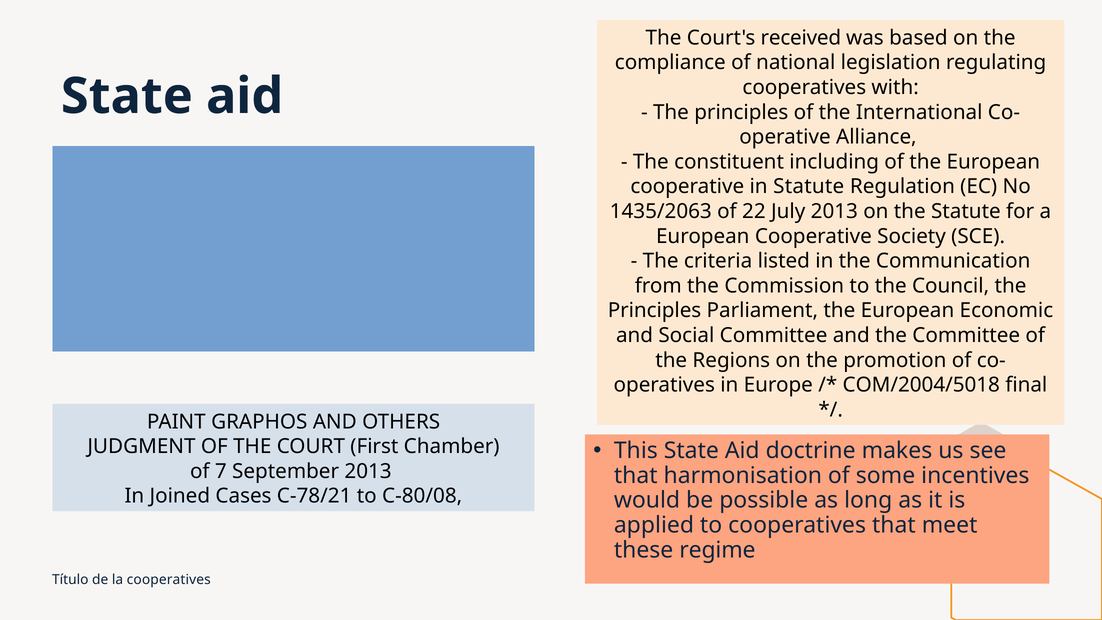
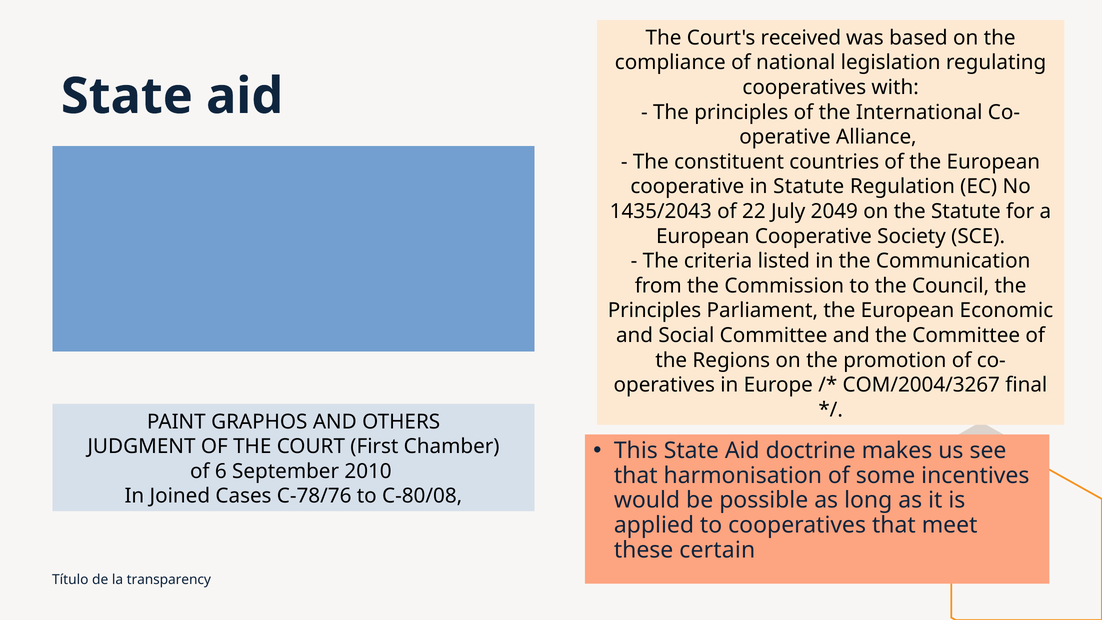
including: including -> countries (834, 162)
1435/2063: 1435/2063 -> 1435/2043 (661, 211)
July 2013: 2013 -> 2049 (834, 211)
COM/2004/5018: COM/2004/5018 -> COM/2004/3267 (921, 385)
7: 7 -> 6 (221, 471)
September 2013: 2013 -> 2010 (368, 471)
C-78/21: C-78/21 -> C-78/76 (314, 496)
regime: regime -> certain (717, 550)
la cooperatives: cooperatives -> transparency (169, 579)
